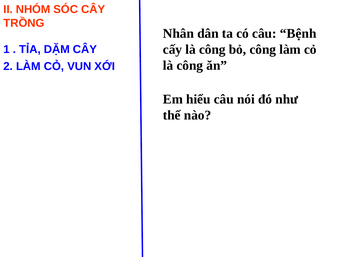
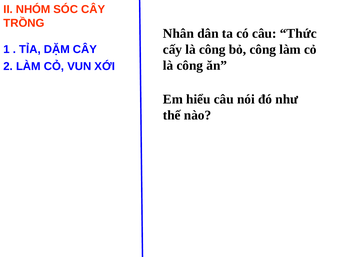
Bệnh: Bệnh -> Thức (298, 33)
